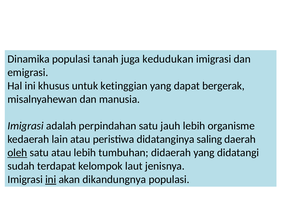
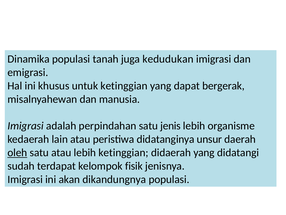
jauh: jauh -> jenis (171, 126)
saling: saling -> unsur (209, 139)
lebih tumbuhan: tumbuhan -> ketinggian (124, 152)
laut: laut -> fisik (134, 166)
ini underline: present -> none (51, 179)
